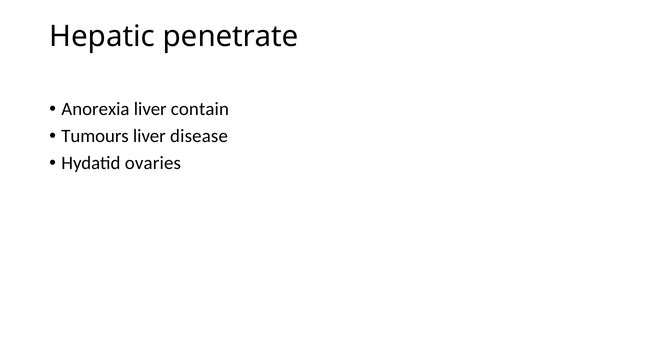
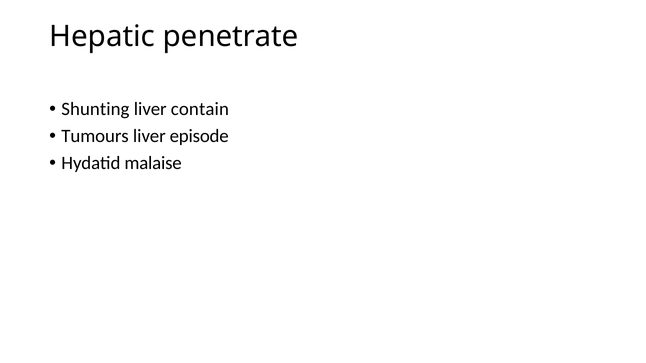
Anorexia: Anorexia -> Shunting (95, 109)
disease: disease -> episode (199, 136)
ovaries: ovaries -> malaise (153, 163)
